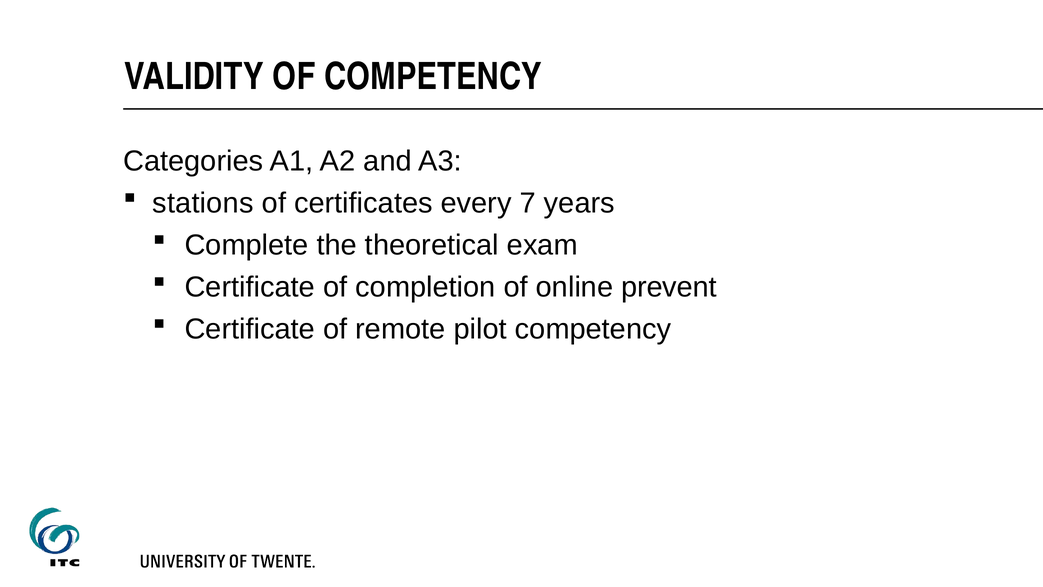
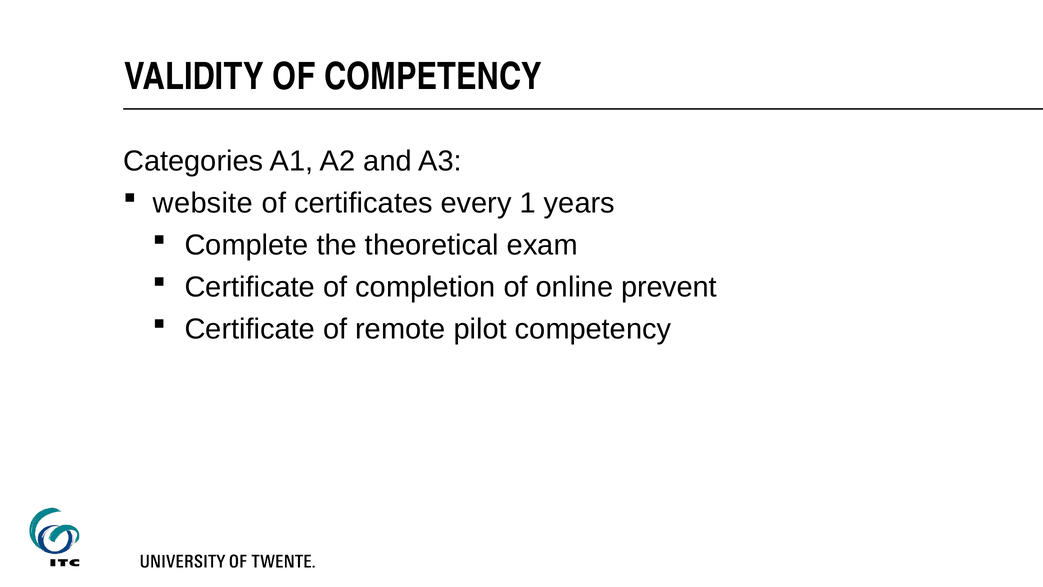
stations: stations -> website (203, 203)
7: 7 -> 1 (528, 203)
